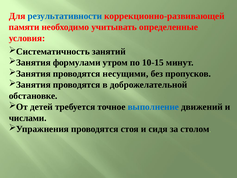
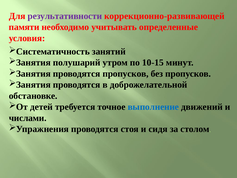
результативности colour: blue -> purple (65, 16)
формулами: формулами -> полушарий (77, 62)
проводятся несущими: несущими -> пропусков (126, 74)
